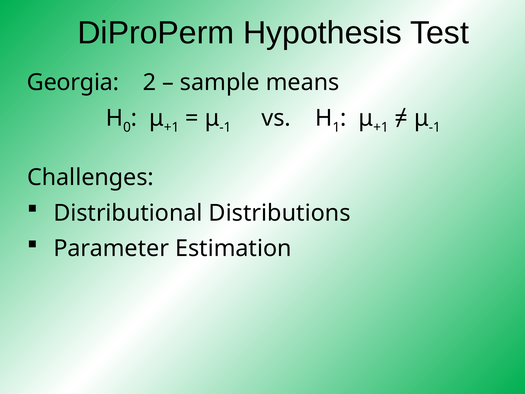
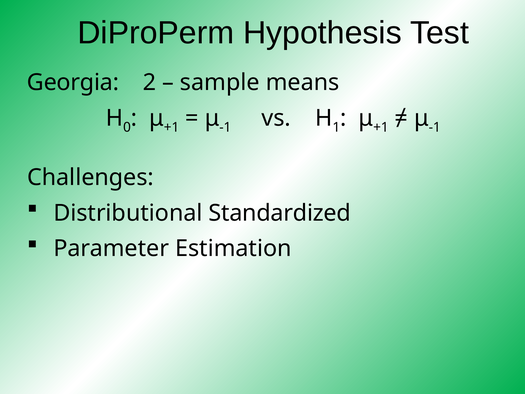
Distributions: Distributions -> Standardized (280, 213)
